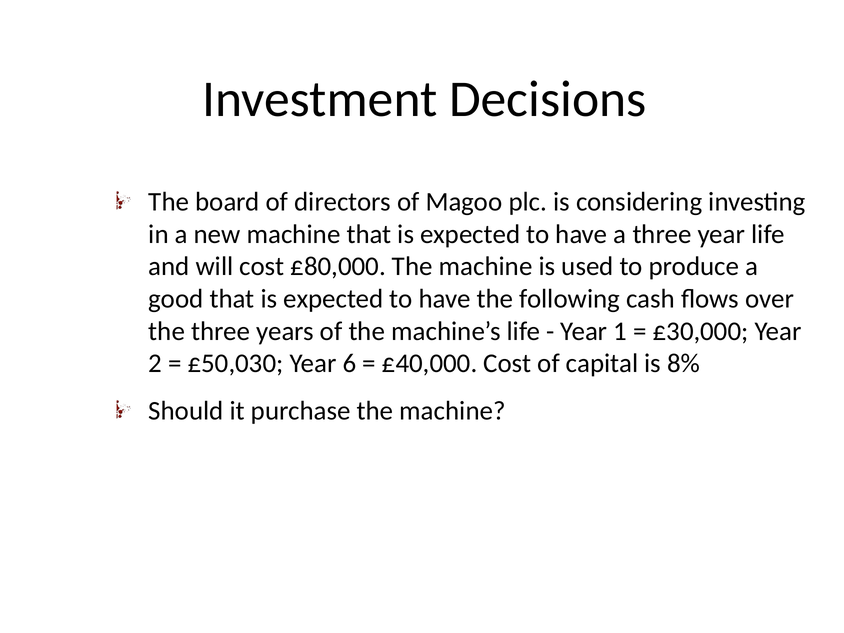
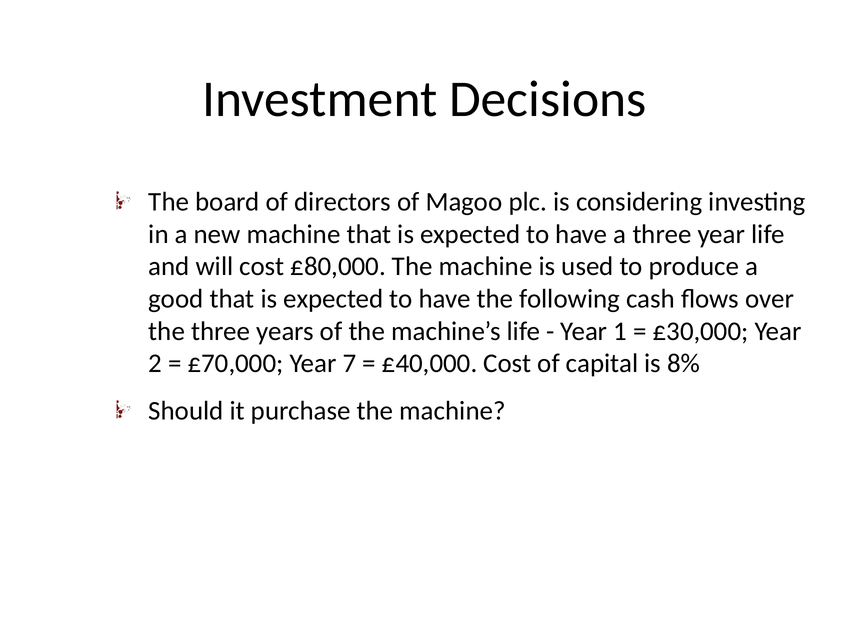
£50,030: £50,030 -> £70,000 (236, 364)
6: 6 -> 7 (349, 364)
